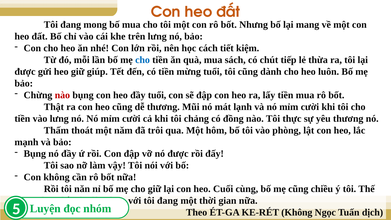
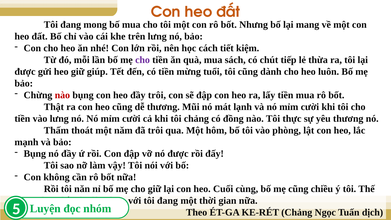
cho colour: blue -> purple (143, 60)
đầy tuổi: tuổi -> trôi (157, 95)
KE-RÉT Không: Không -> Chảng (297, 212)
